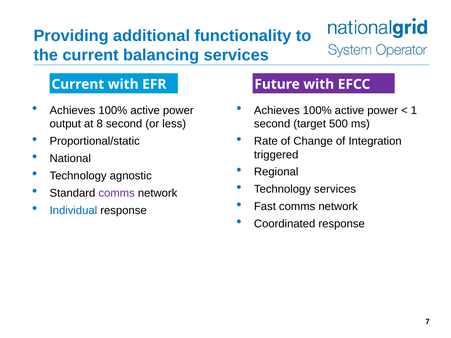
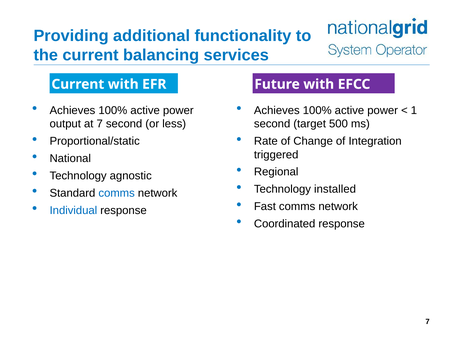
at 8: 8 -> 7 (100, 124)
Technology services: services -> installed (335, 189)
comms colour: purple -> blue (117, 193)
